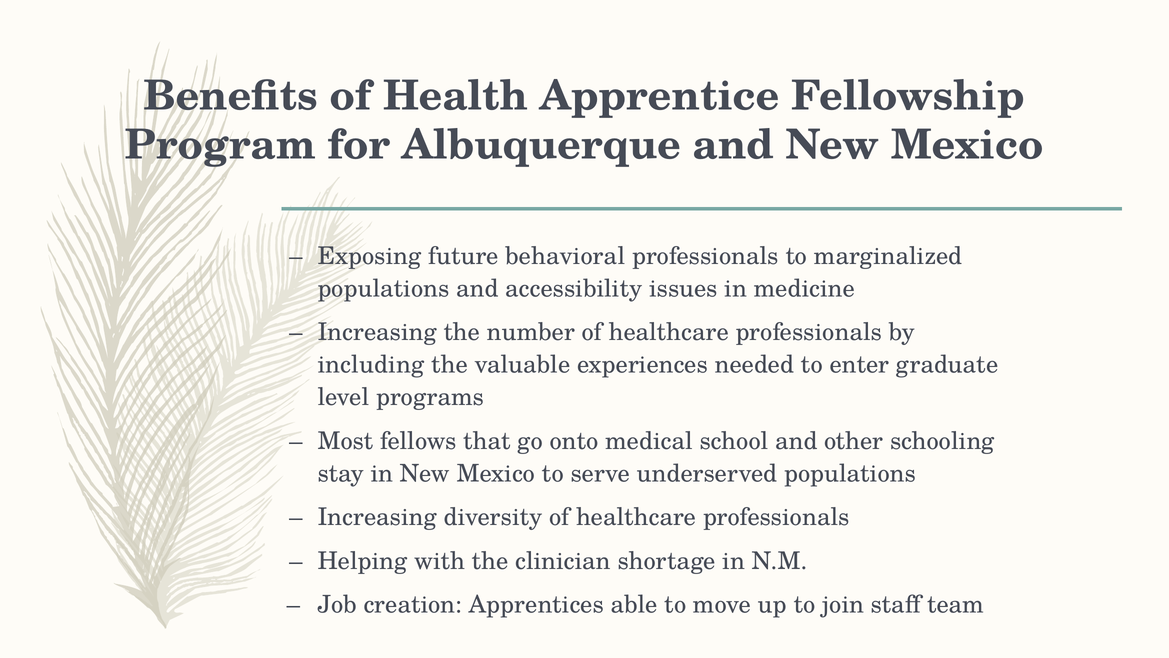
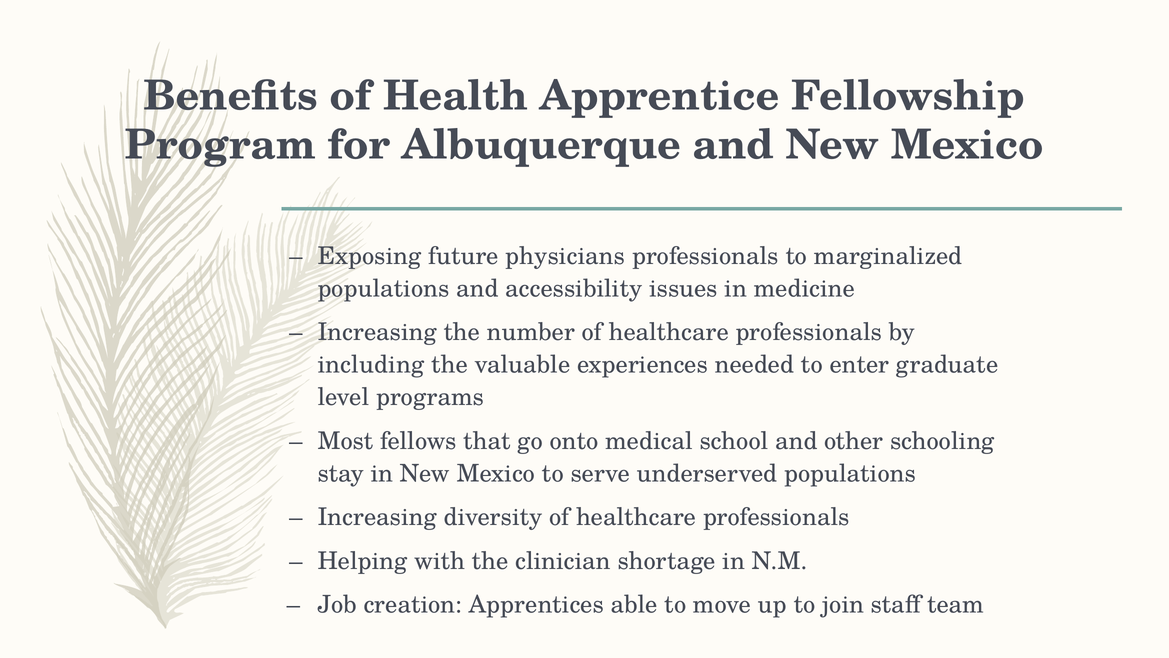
behavioral: behavioral -> physicians (565, 256)
